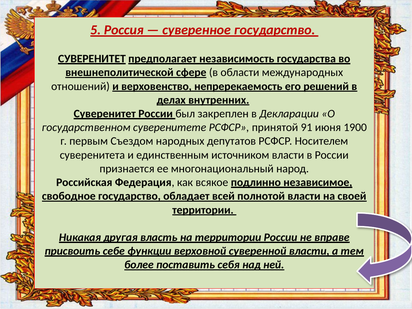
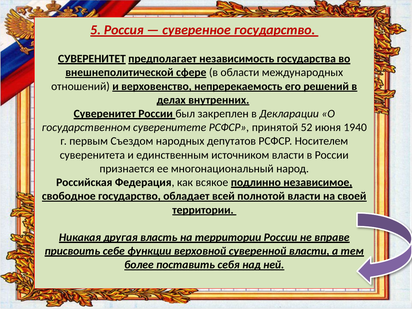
91: 91 -> 52 (307, 127)
1900: 1900 -> 1940 (355, 127)
